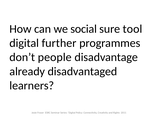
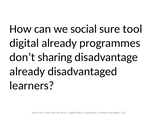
digital further: further -> already (59, 43)
people: people -> sharing (55, 57)
